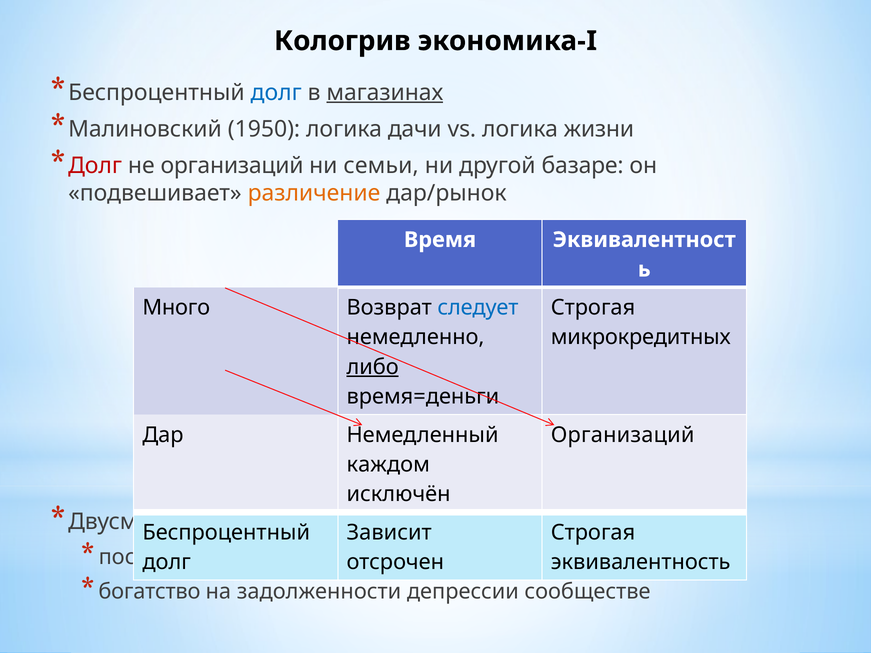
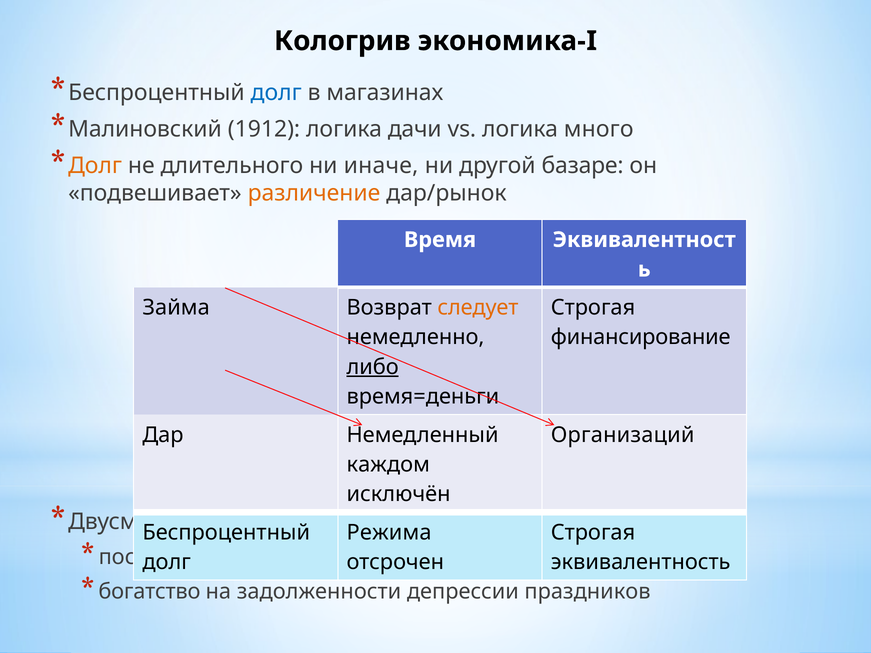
магазинах underline: present -> none (385, 93)
1950: 1950 -> 1912 (264, 129)
жизни: жизни -> много (599, 129)
Долг colour: red -> orange (95, 166)
не организаций: организаций -> длительного (232, 166)
семьи: семьи -> иначе (381, 166)
Много: Много -> Займа (176, 308)
следует colour: blue -> orange (478, 308)
микрокредитных: микрокредитных -> финансирование (641, 337)
Зависит: Зависит -> Режима (389, 533)
сообществе: сообществе -> праздников (587, 592)
